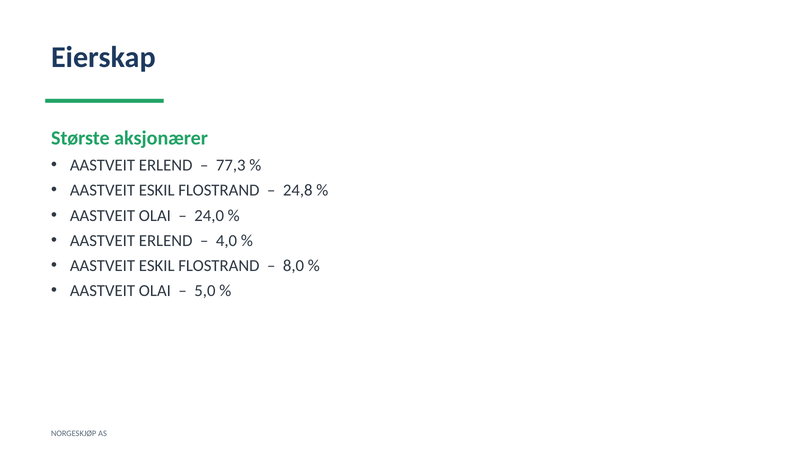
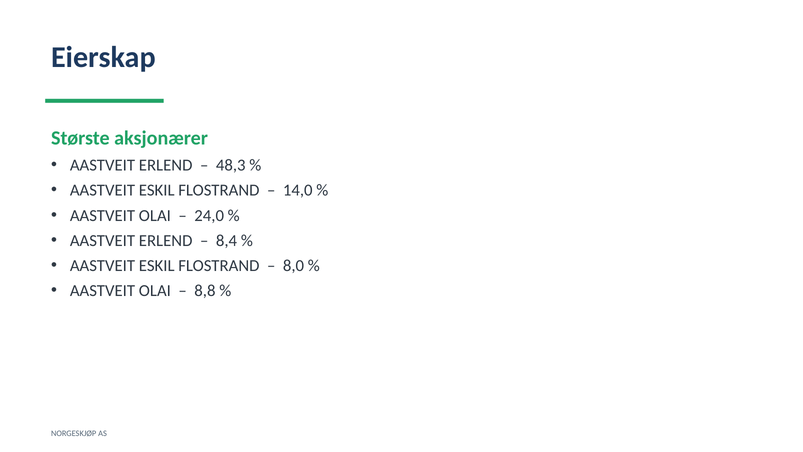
77,3: 77,3 -> 48,3 (231, 165)
24,8: 24,8 -> 14,0 (298, 190)
4,0: 4,0 -> 8,4 (227, 240)
5,0: 5,0 -> 8,8 (205, 291)
